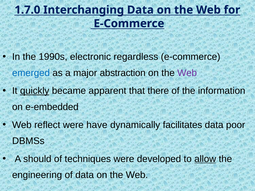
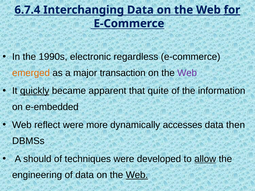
1.7.0: 1.7.0 -> 6.7.4 (27, 10)
for underline: none -> present (232, 10)
emerged colour: blue -> orange (31, 73)
abstraction: abstraction -> transaction (123, 73)
there: there -> quite (158, 91)
have: have -> more (97, 125)
facilitates: facilitates -> accesses (183, 125)
poor: poor -> then (236, 125)
Web underline: none -> present (137, 175)
